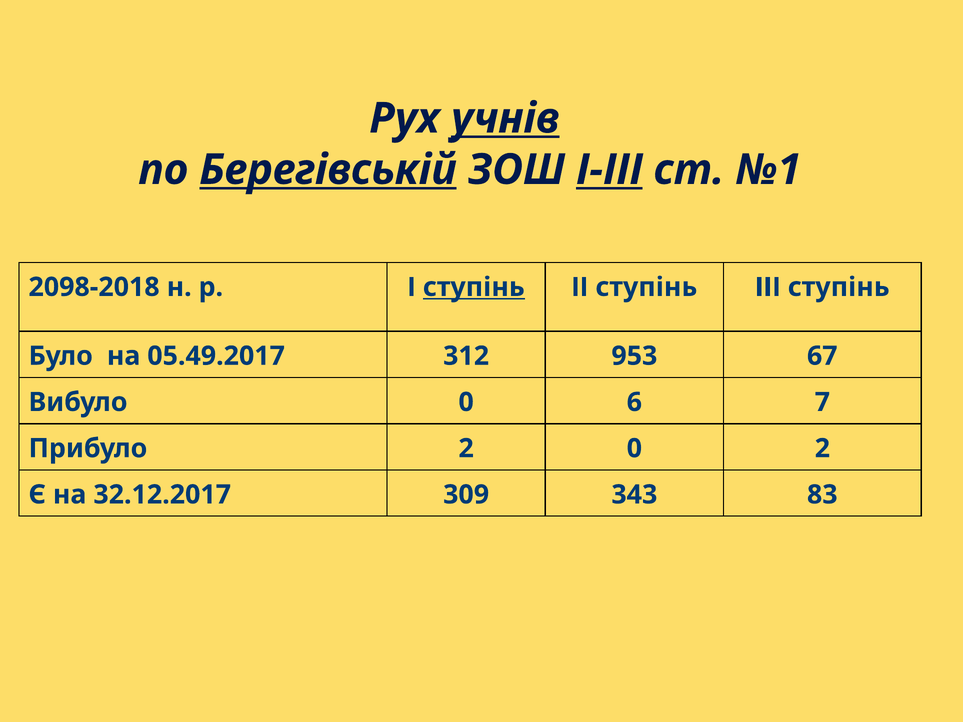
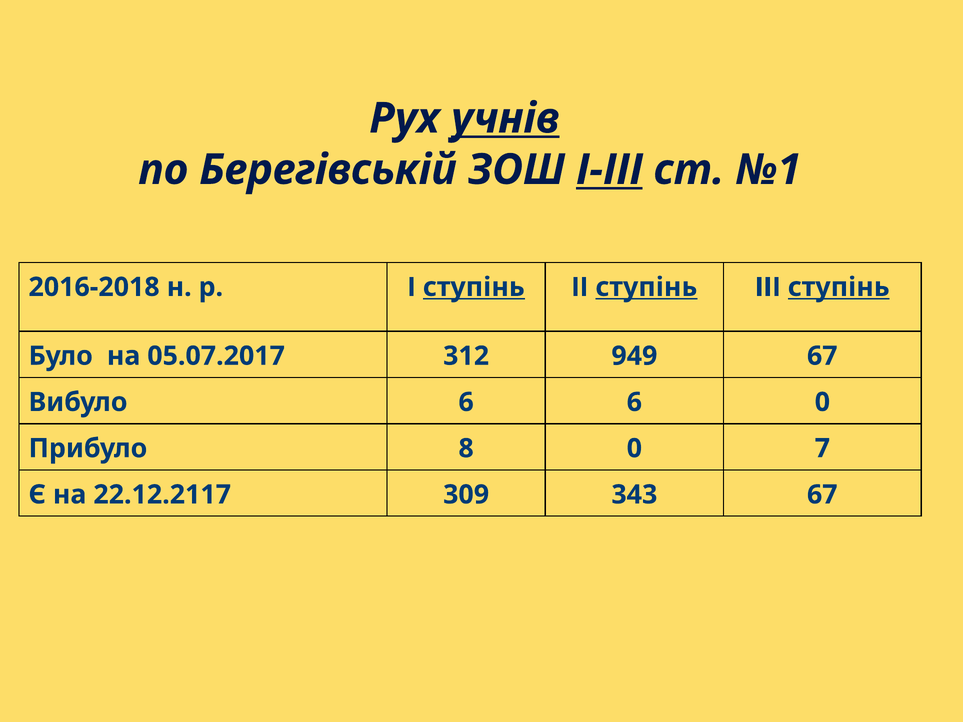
Берегівській underline: present -> none (328, 170)
2098-2018: 2098-2018 -> 2016-2018 (94, 287)
ступінь underline: none -> present (646, 287)
ступінь underline: none -> present (839, 287)
05.49.2017: 05.49.2017 -> 05.07.2017 (216, 356)
953: 953 -> 949 (634, 356)
Вибуло 0: 0 -> 6 (466, 402)
6 7: 7 -> 0 (822, 402)
Прибуло 2: 2 -> 8 (466, 449)
0 2: 2 -> 7 (822, 449)
32.12.2017: 32.12.2017 -> 22.12.2117 (162, 495)
343 83: 83 -> 67 (822, 495)
